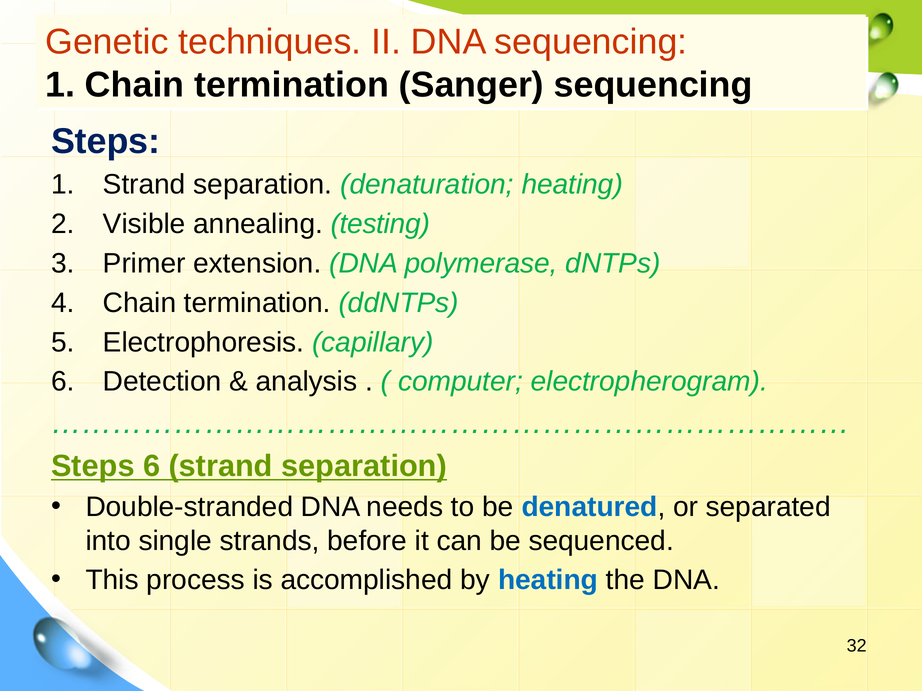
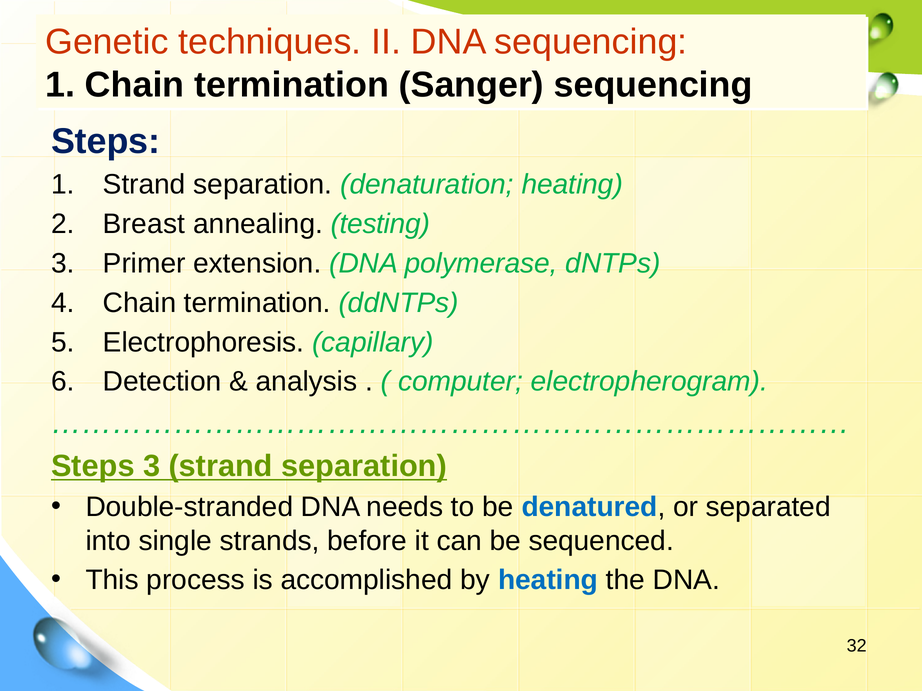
Visible: Visible -> Breast (144, 224)
Steps 6: 6 -> 3 (152, 467)
